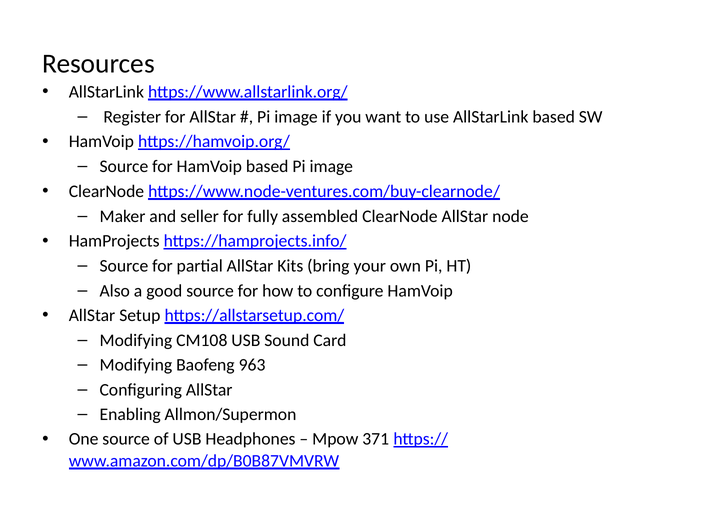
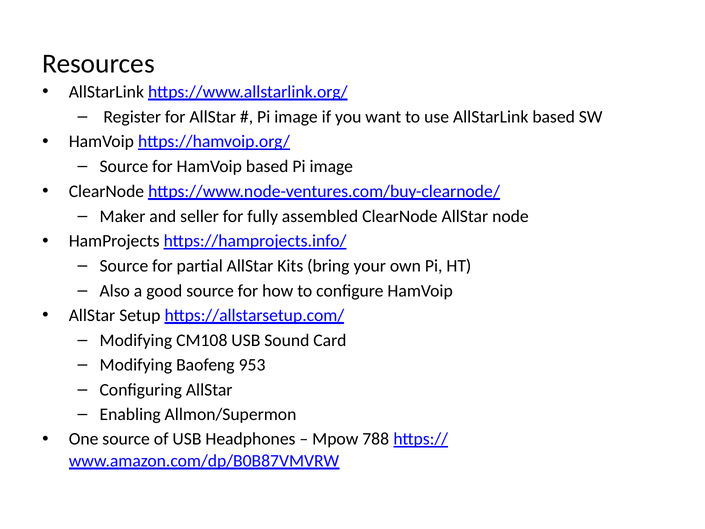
963: 963 -> 953 (252, 365)
371: 371 -> 788 (376, 439)
